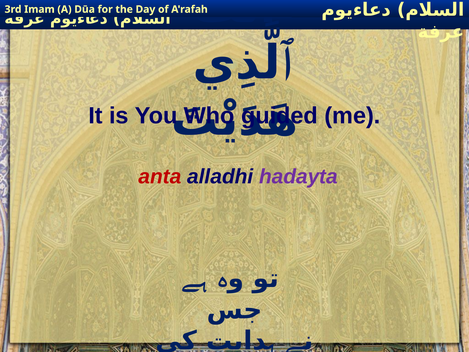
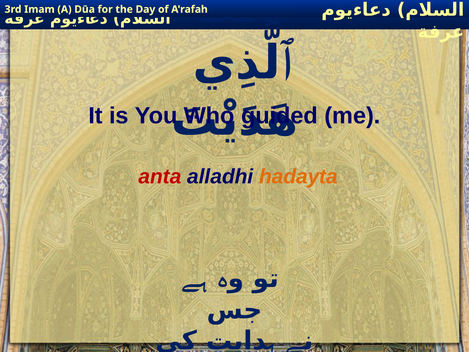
hadayta colour: purple -> orange (298, 176)
